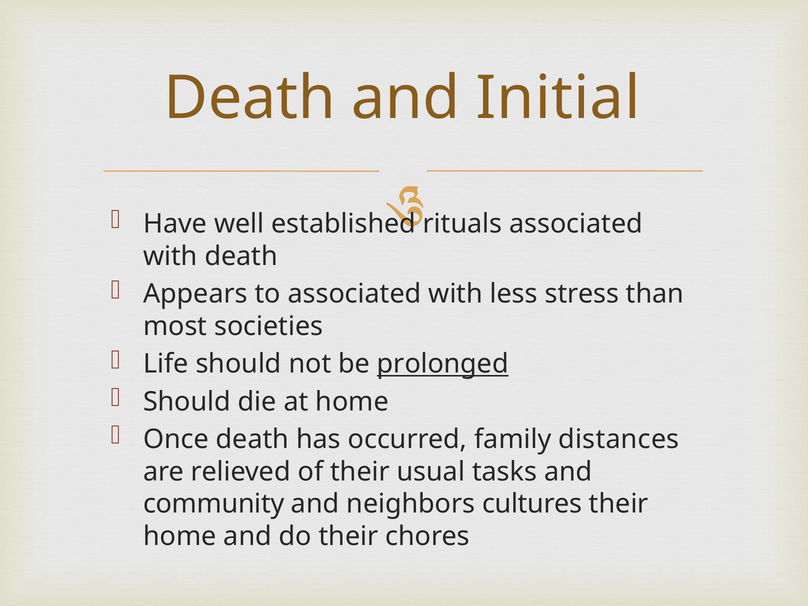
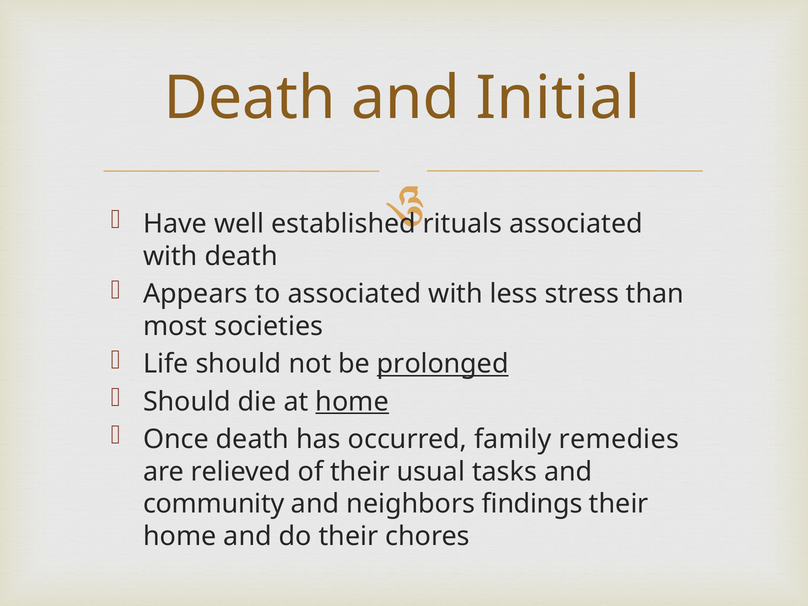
home underline: none -> present (352, 402)
distances: distances -> remedies (619, 439)
cultures: cultures -> findings (532, 504)
